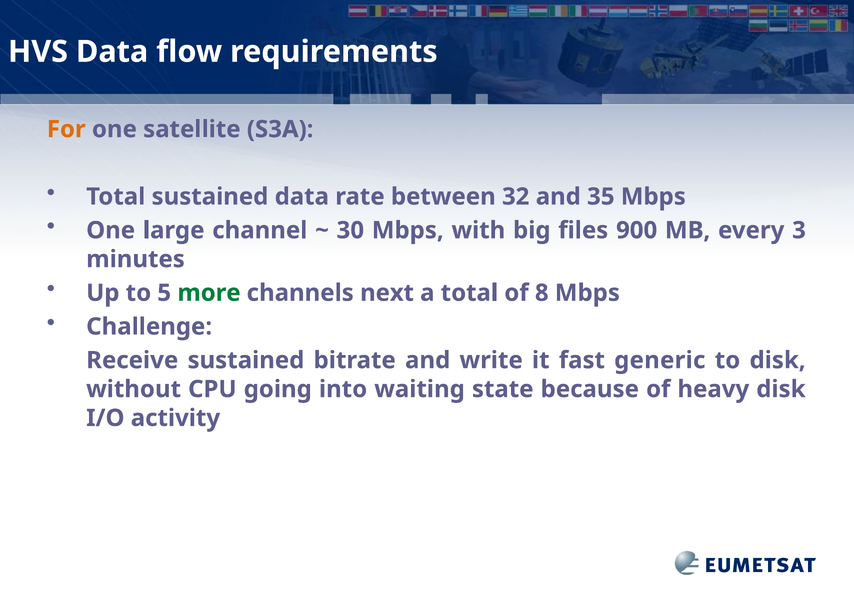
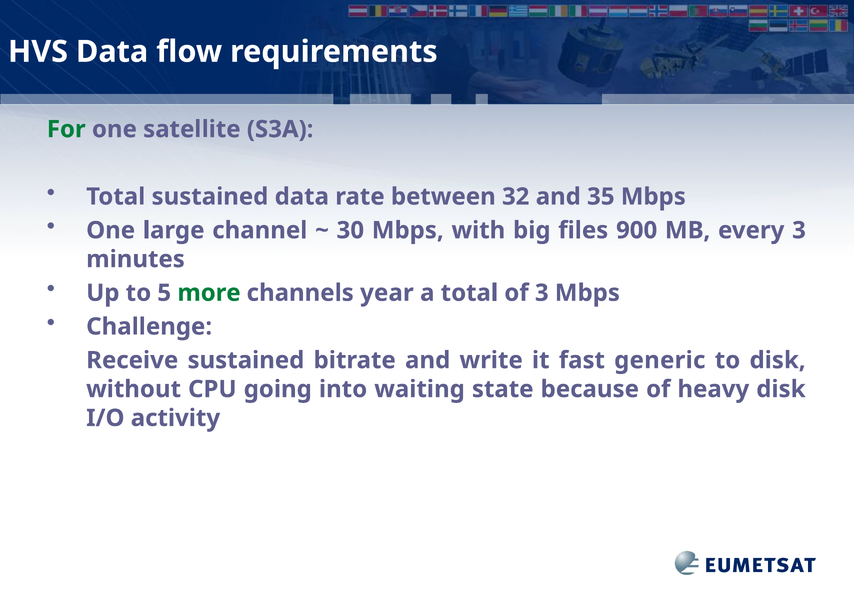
For colour: orange -> green (66, 129)
next: next -> year (387, 293)
of 8: 8 -> 3 (542, 293)
